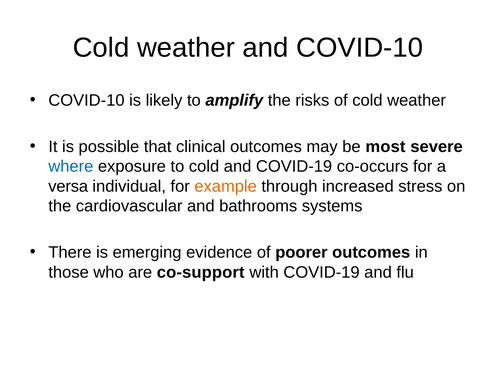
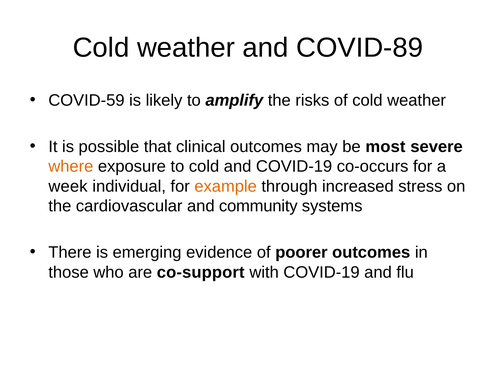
and COVID-10: COVID-10 -> COVID-89 (360, 48)
COVID-10: COVID-10 -> COVID-59 (86, 100)
where colour: blue -> orange (71, 166)
versa: versa -> week (68, 186)
bathrooms: bathrooms -> community (258, 206)
